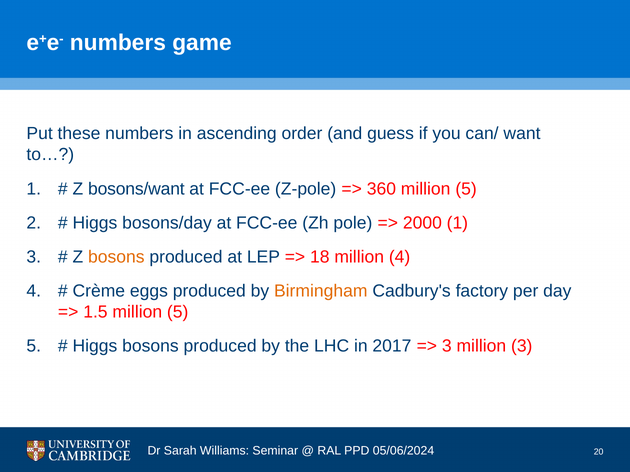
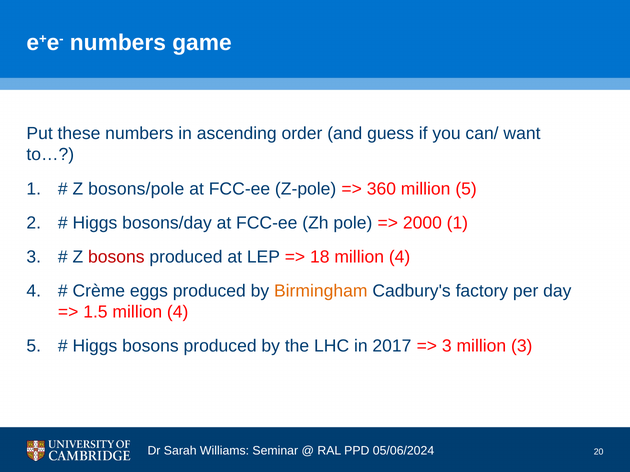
bosons/want: bosons/want -> bosons/pole (136, 189)
bosons colour: orange -> red (116, 257)
1.5 million 5: 5 -> 4 (178, 312)
